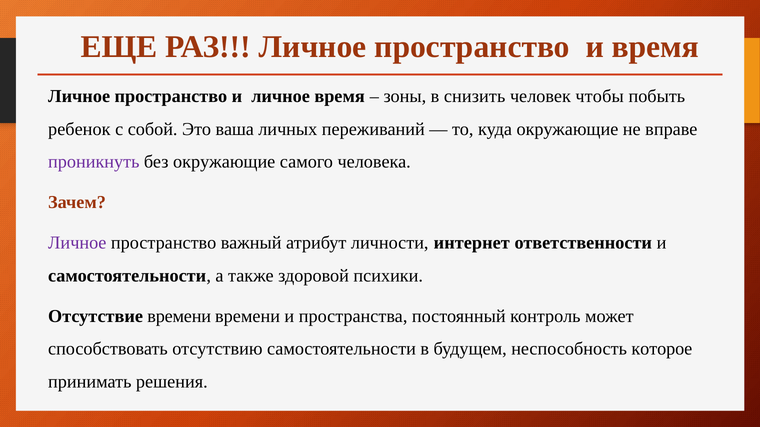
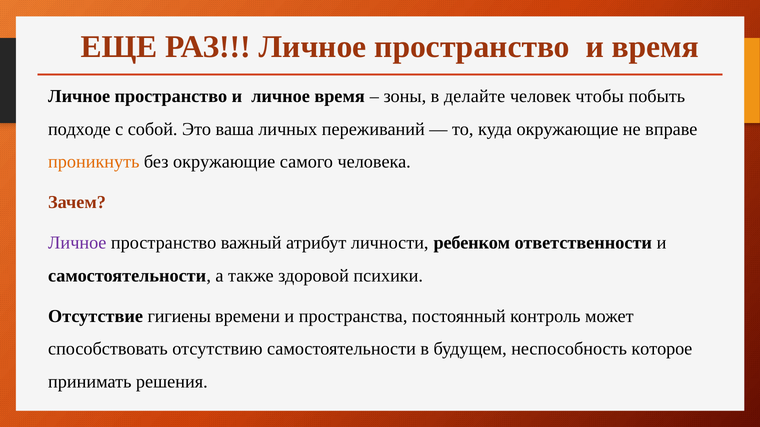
снизить: снизить -> делайте (475, 96)
ребенок: ребенок -> подходе (79, 129)
проникнуть colour: purple -> orange (94, 162)
интернет: интернет -> ребенком (472, 243)
Отсутствие времени: времени -> гигиены (179, 317)
